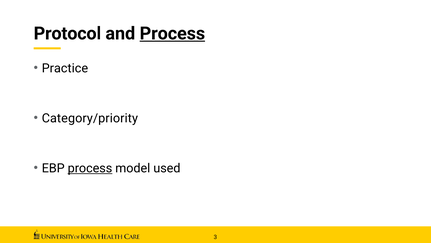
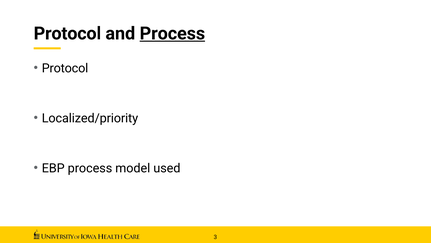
Practice: Practice -> Protocol (65, 68)
Category/priority: Category/priority -> Localized/priority (90, 118)
process underline: present -> none (90, 168)
